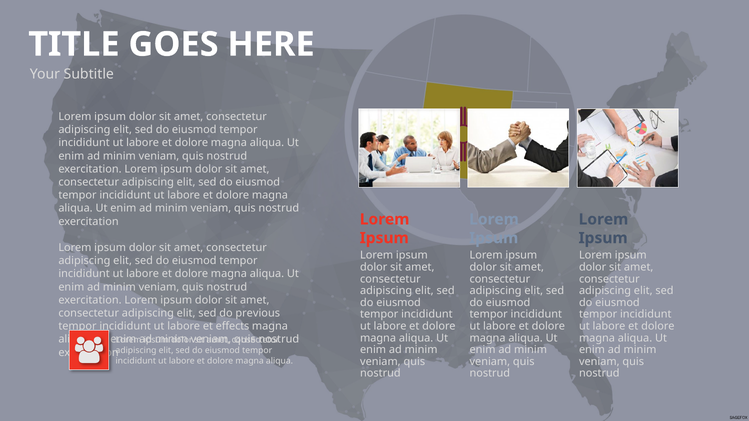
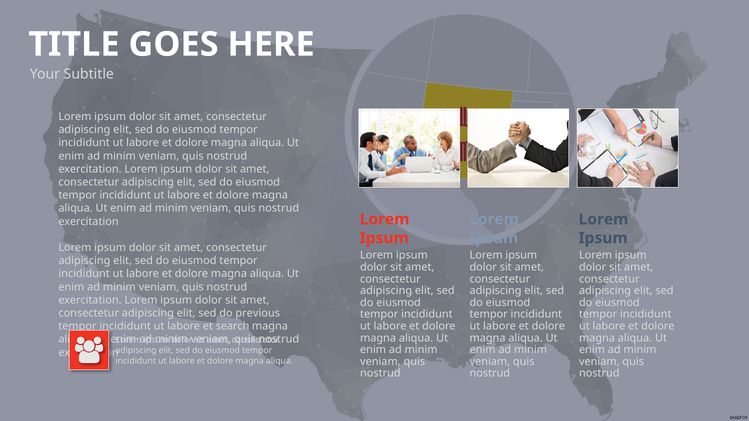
effects: effects -> search (233, 327)
